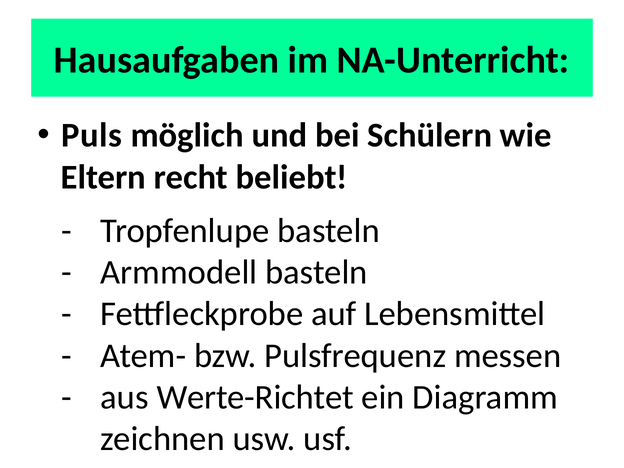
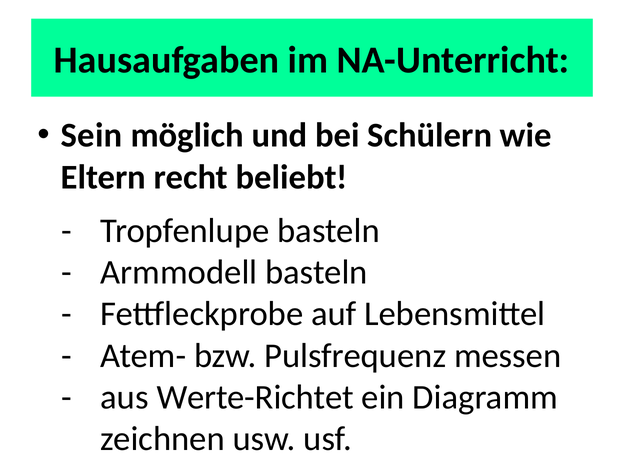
Puls: Puls -> Sein (92, 136)
